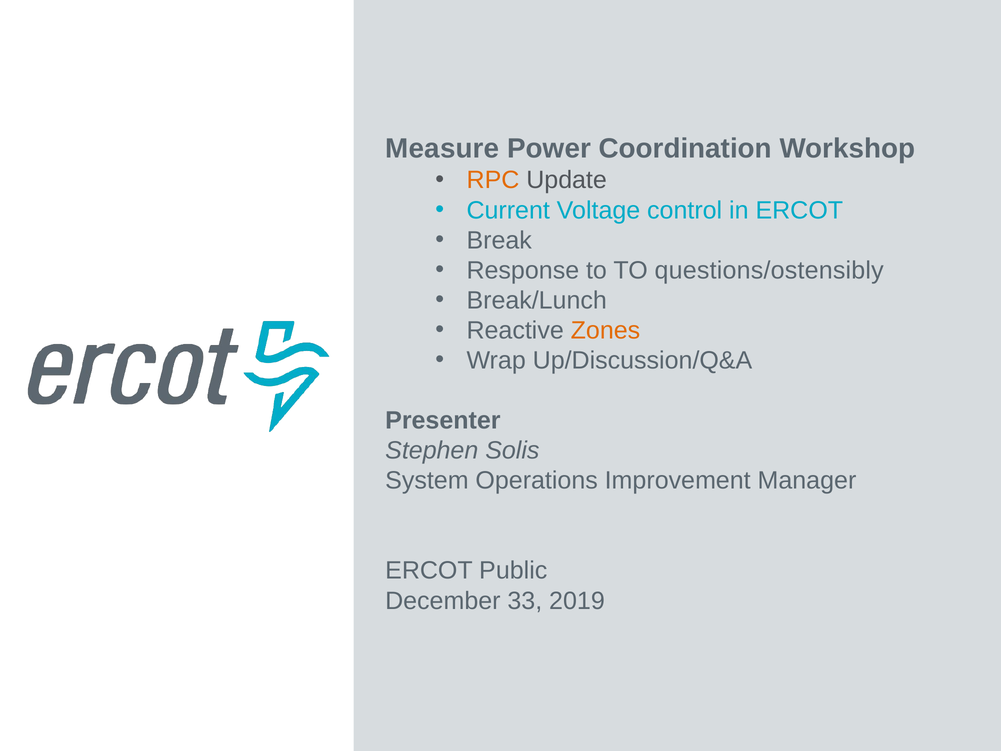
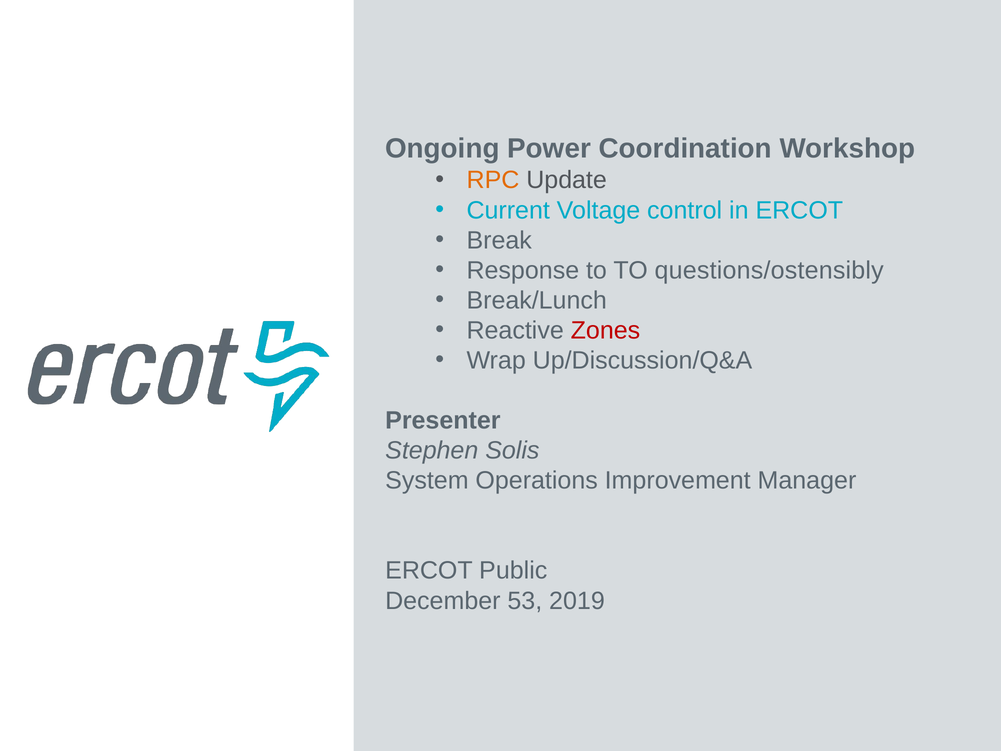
Measure: Measure -> Ongoing (442, 149)
Zones colour: orange -> red (605, 330)
33: 33 -> 53 (525, 601)
